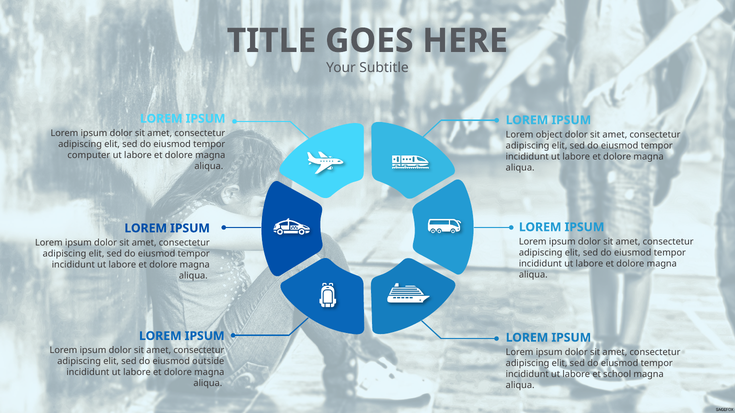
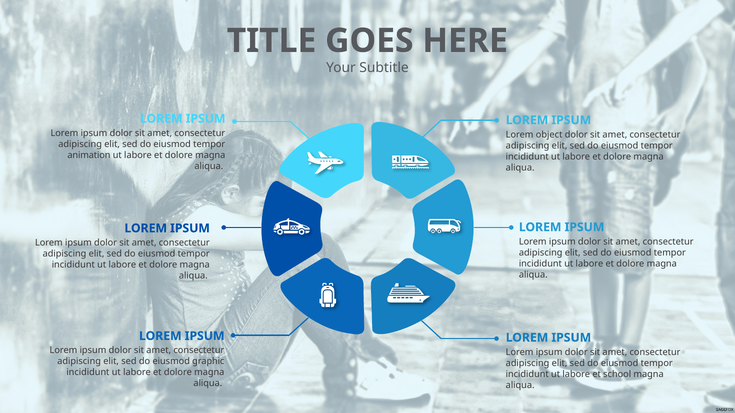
computer: computer -> animation (89, 155)
outside: outside -> graphic (208, 362)
